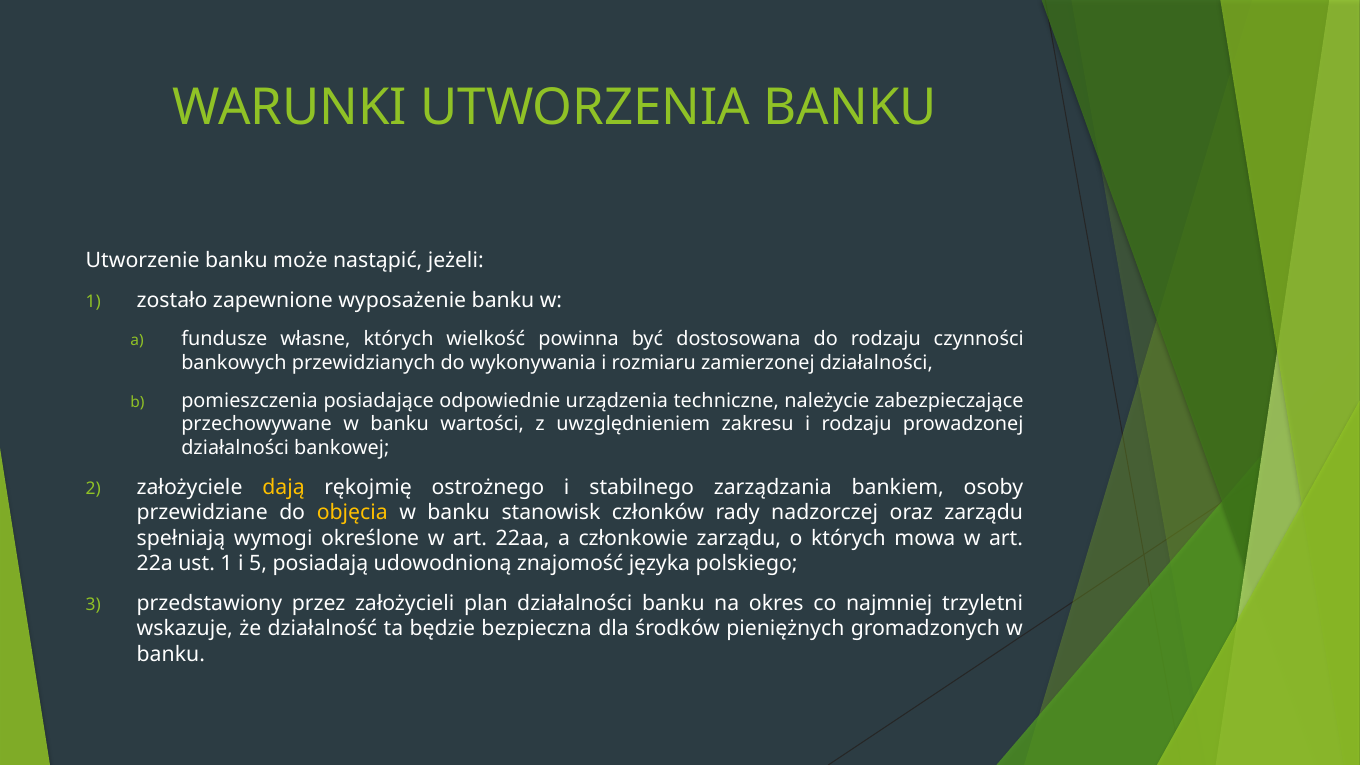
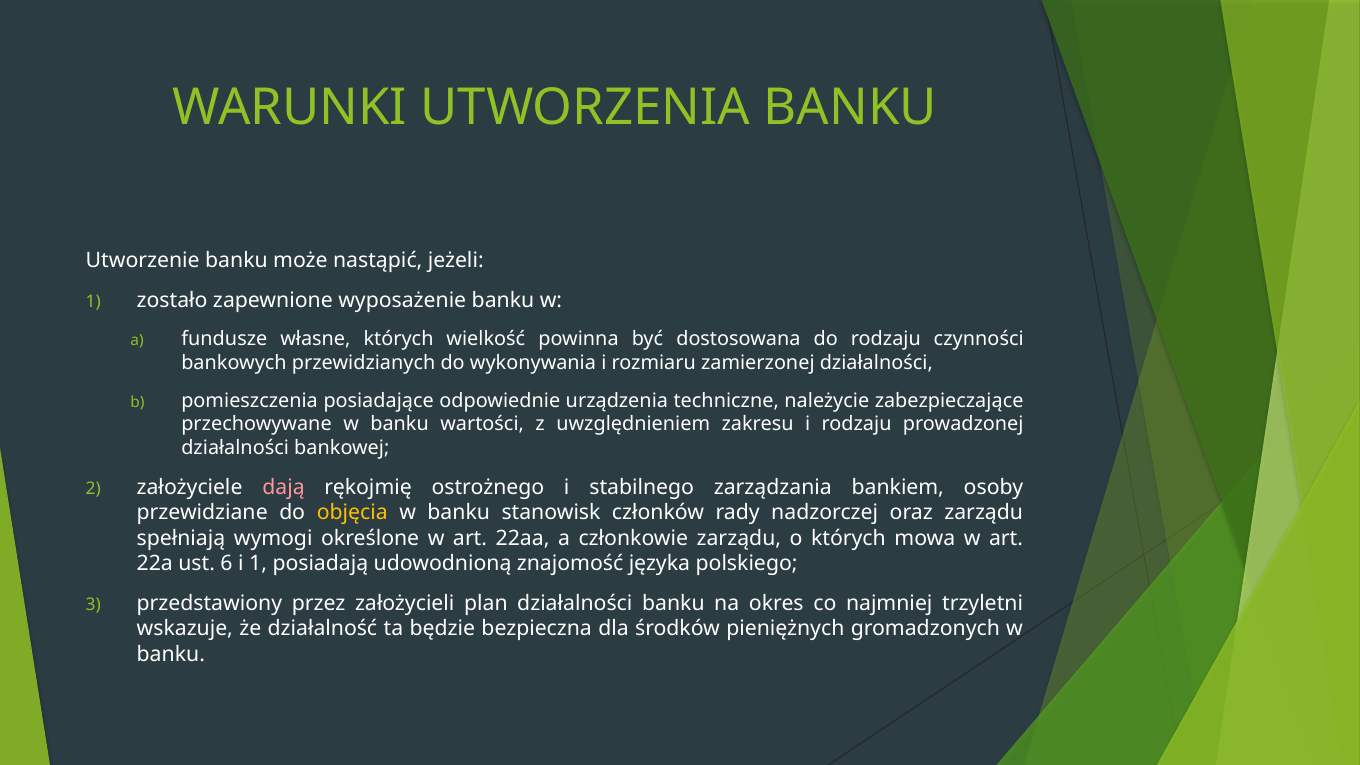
dają colour: yellow -> pink (284, 487)
ust 1: 1 -> 6 (227, 564)
i 5: 5 -> 1 (258, 564)
